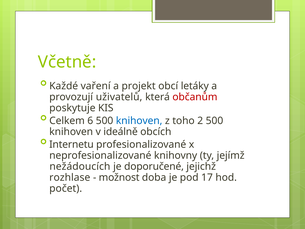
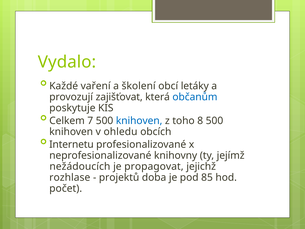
Včetně: Včetně -> Vydalo (67, 62)
projekt: projekt -> školení (139, 86)
uživatelů: uživatelů -> zajišťovat (119, 97)
občanům colour: red -> blue (195, 97)
6: 6 -> 7 (90, 121)
2: 2 -> 8 (200, 121)
ideálně: ideálně -> ohledu (121, 132)
doporučené: doporučené -> propagovat (154, 166)
možnost: možnost -> projektů (119, 177)
17: 17 -> 85 (207, 177)
